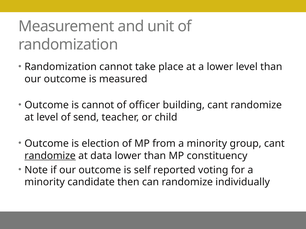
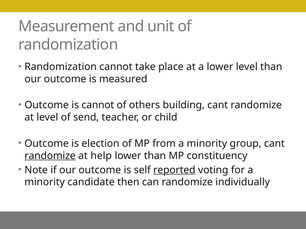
officer: officer -> others (145, 105)
data: data -> help (101, 156)
reported underline: none -> present (174, 170)
